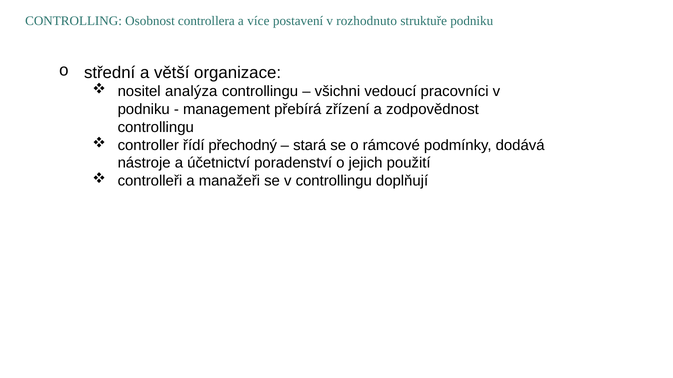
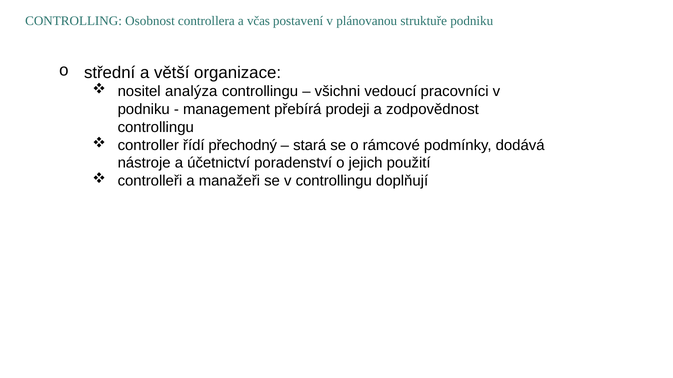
více: více -> včas (258, 21)
rozhodnuto: rozhodnuto -> plánovanou (367, 21)
zřízení: zřízení -> prodeji (348, 109)
